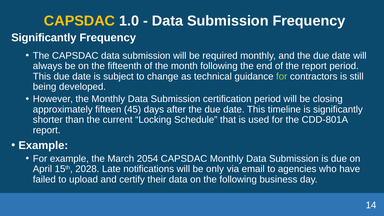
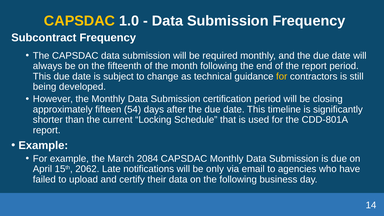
Significantly: Significantly -> Subcontract (44, 38)
for colour: light green -> yellow (282, 76)
45: 45 -> 54 (133, 109)
2054: 2054 -> 2084 (147, 159)
2028: 2028 -> 2062 (87, 169)
